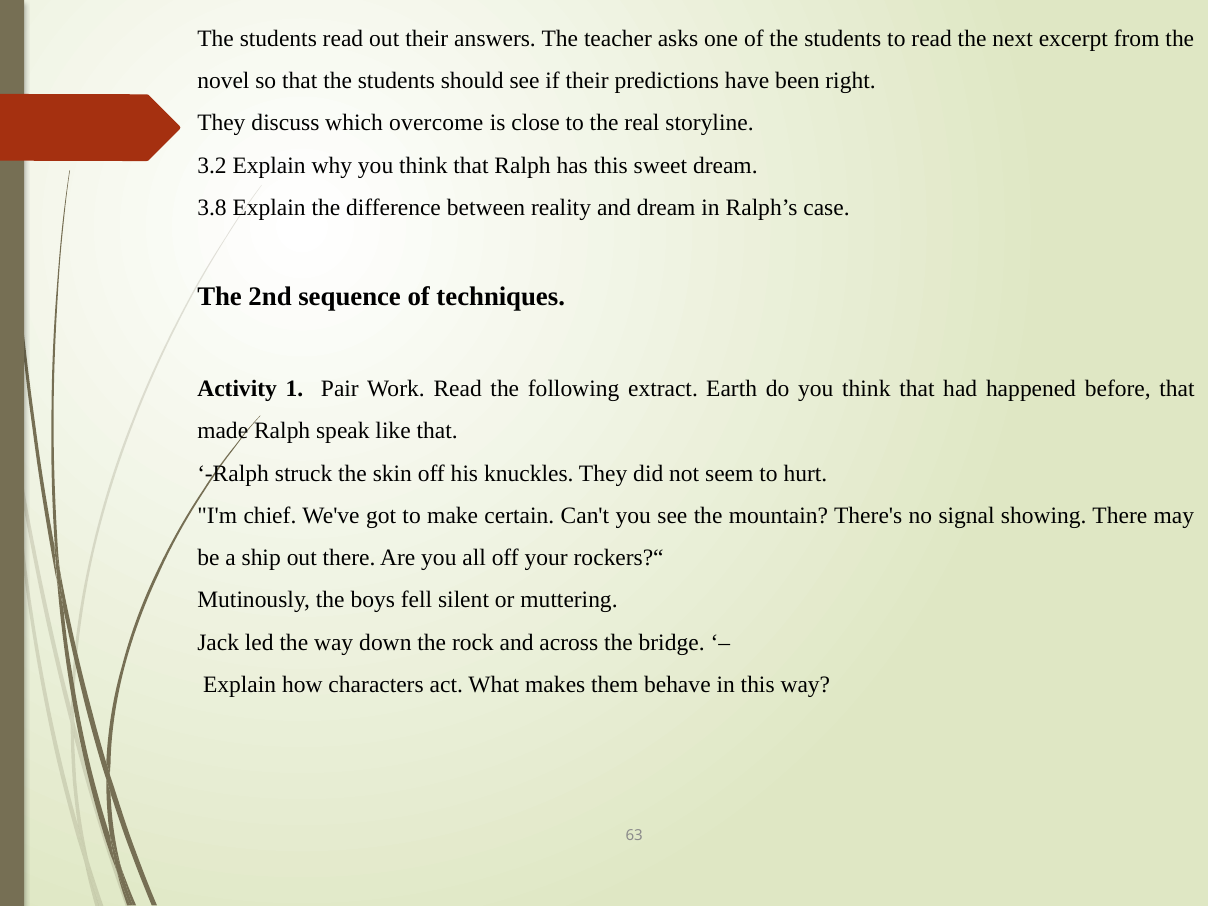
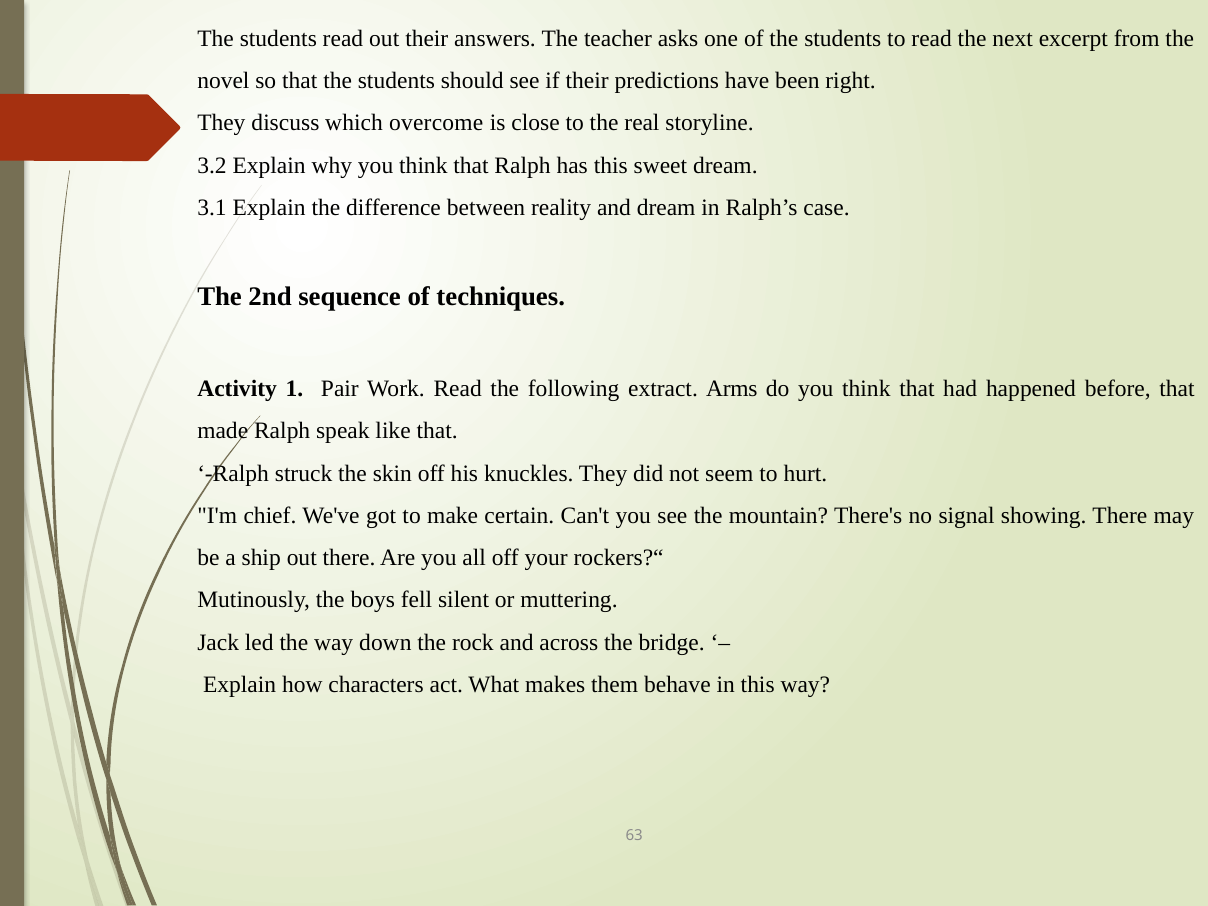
3.8: 3.8 -> 3.1 (212, 208)
Earth: Earth -> Arms (732, 389)
